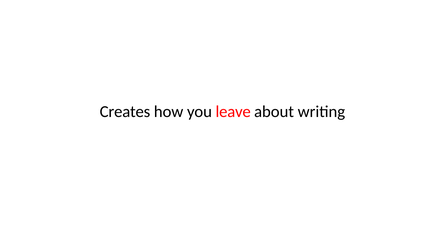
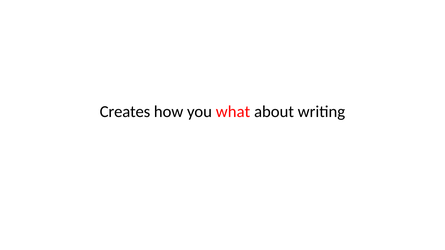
leave: leave -> what (233, 112)
